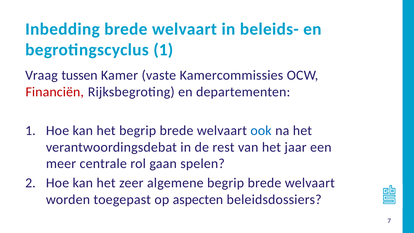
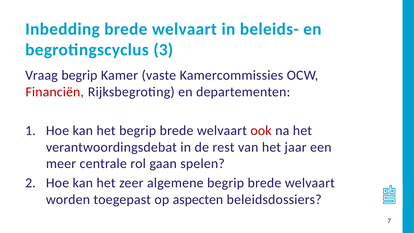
begrotingscyclus 1: 1 -> 3 (163, 50)
Vraag tussen: tussen -> begrip (79, 75)
ook colour: blue -> red (261, 130)
